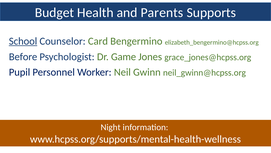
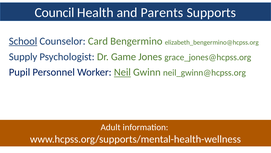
Budget: Budget -> Council (55, 13)
Before: Before -> Supply (23, 57)
Neil underline: none -> present (122, 72)
Night: Night -> Adult (111, 127)
